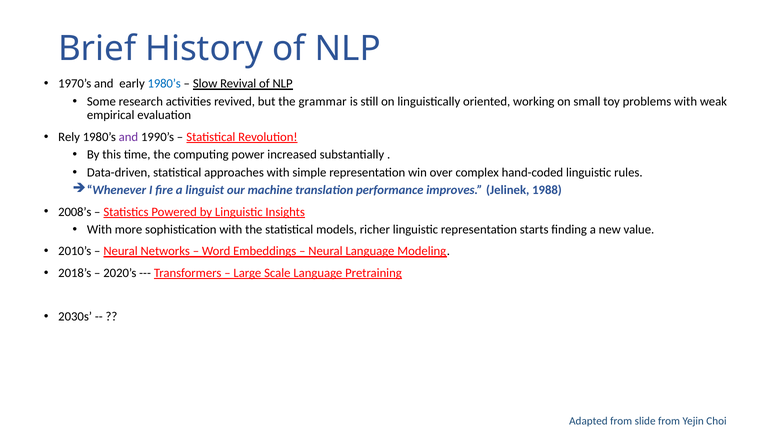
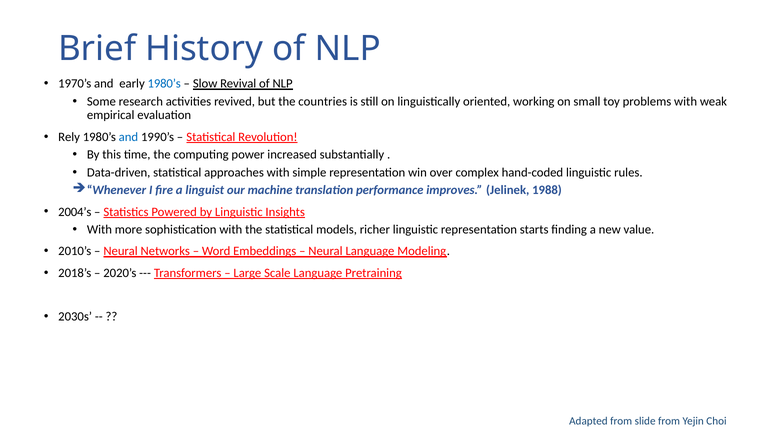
grammar: grammar -> countries (323, 101)
and colour: purple -> blue (128, 137)
2008’s: 2008’s -> 2004’s (75, 212)
